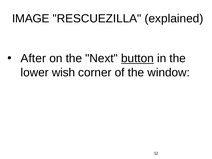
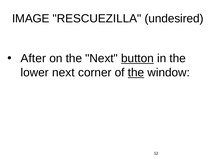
explained: explained -> undesired (174, 18)
lower wish: wish -> next (63, 73)
the underline: none -> present (136, 73)
